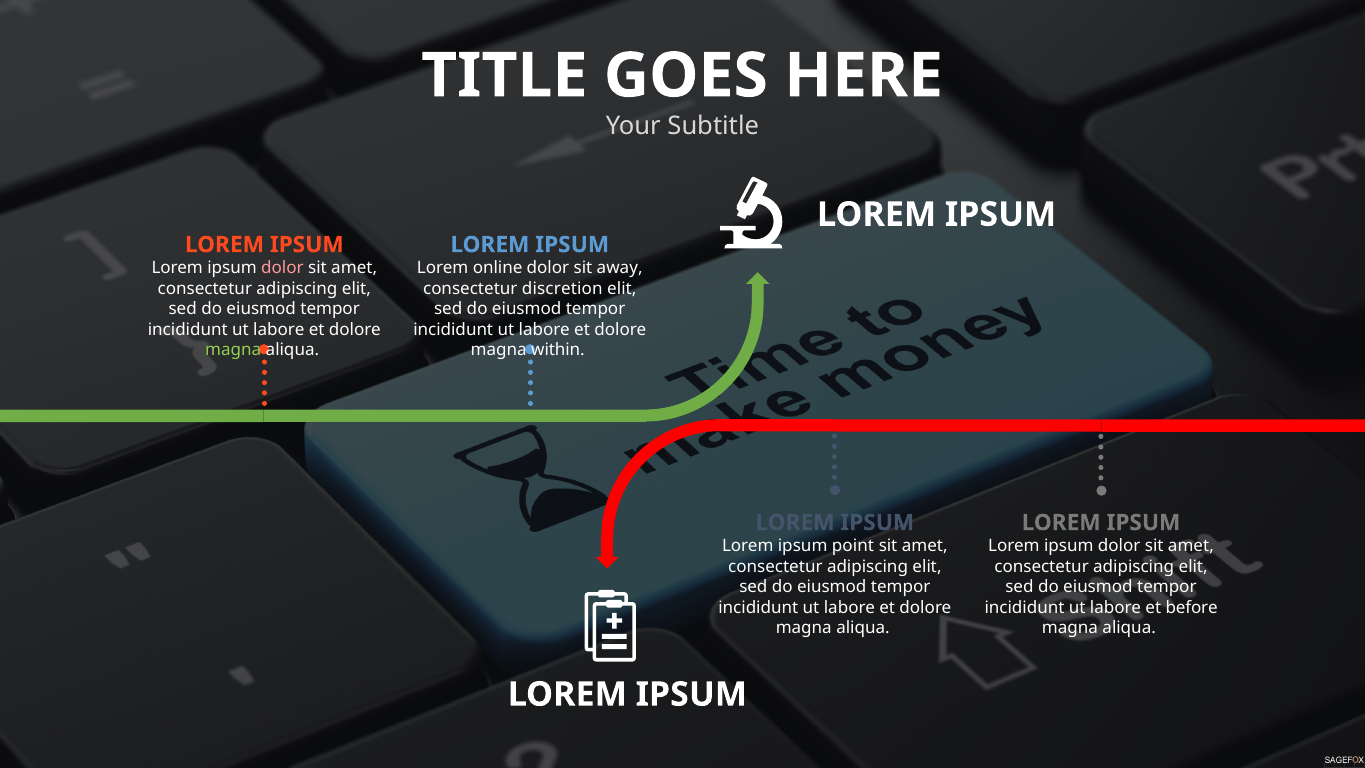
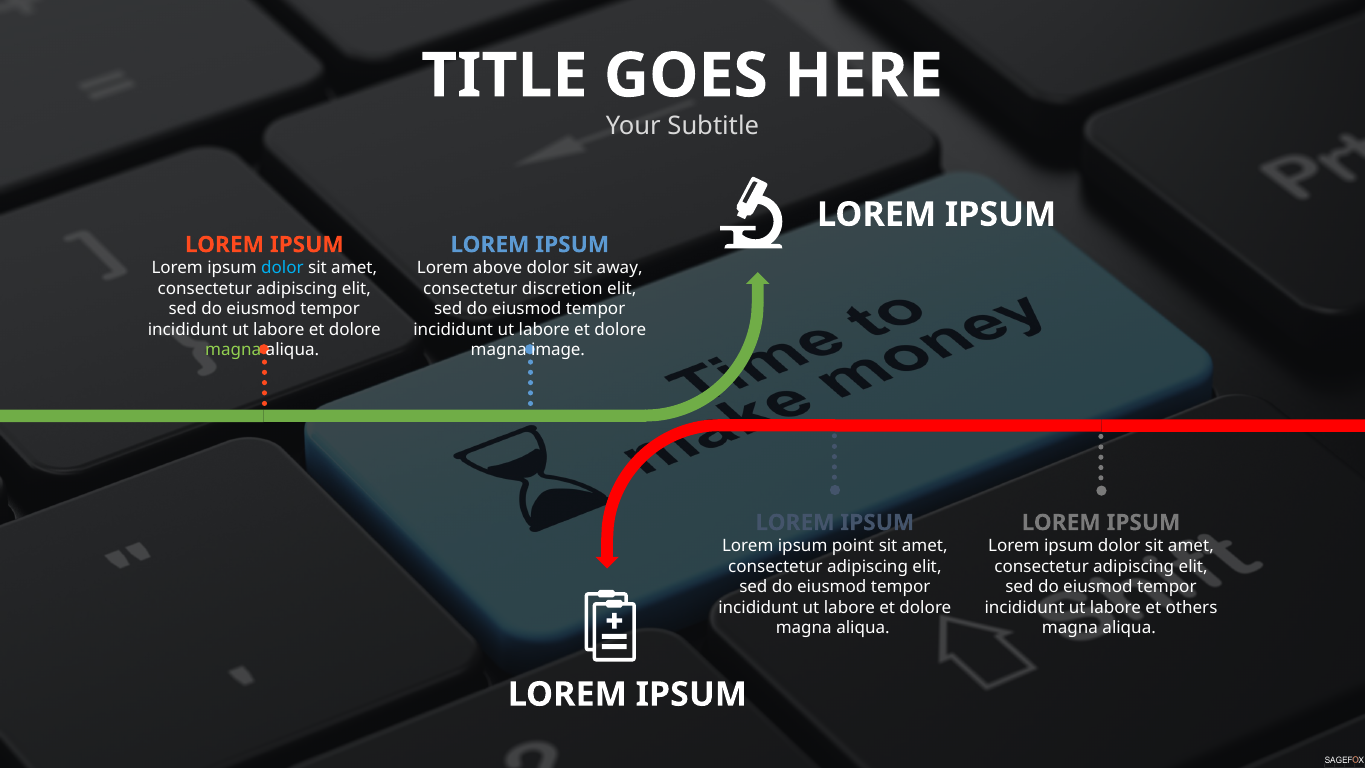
dolor colour: pink -> light blue (282, 268)
online: online -> above (498, 268)
within: within -> image (558, 350)
before: before -> others (1192, 607)
